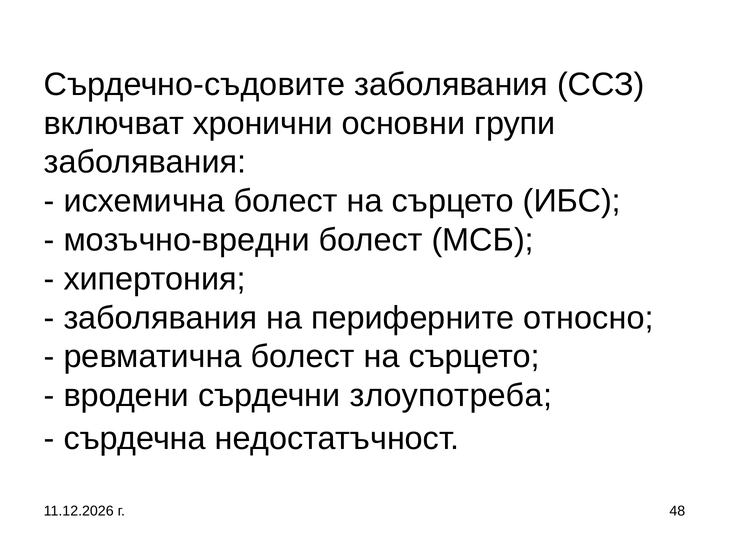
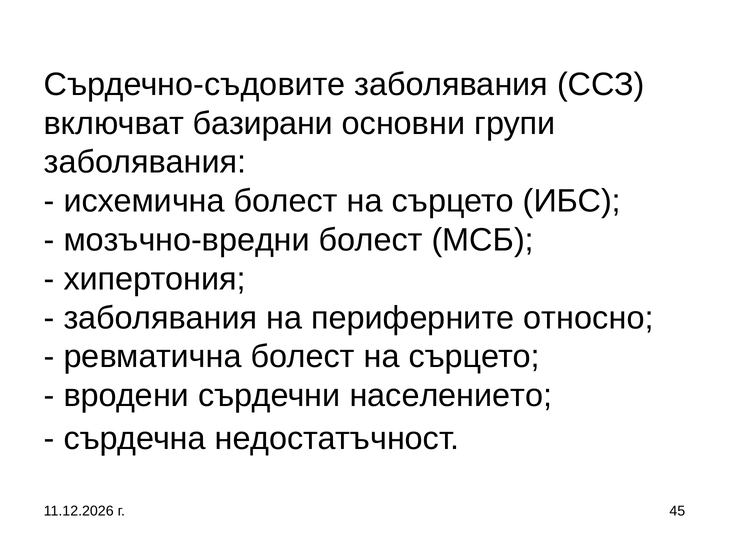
хронични: хронични -> базирани (263, 123)
злоупотреба: злоупотреба -> населението (451, 396)
48: 48 -> 45 (677, 511)
